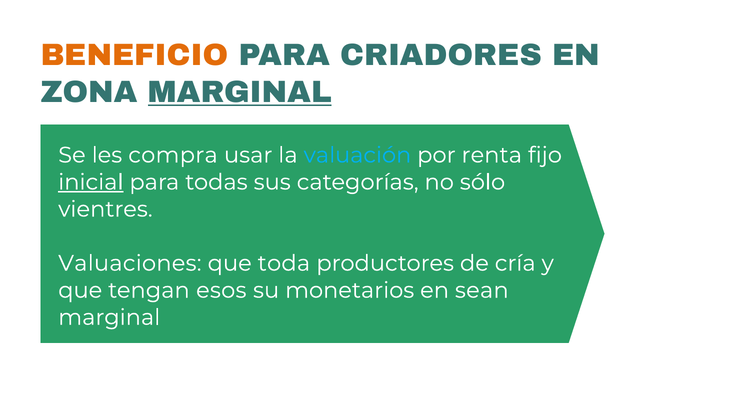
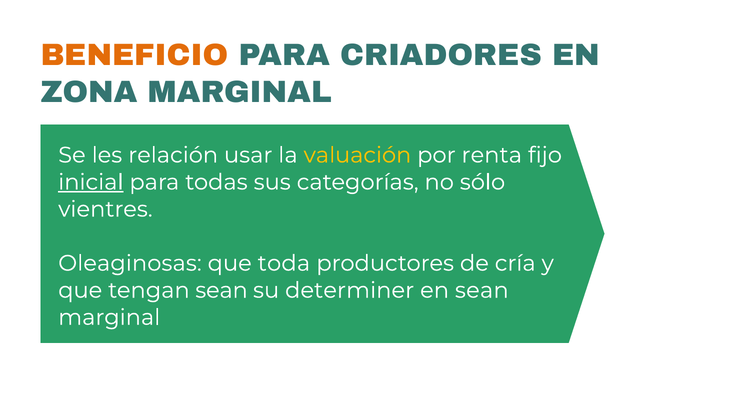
MARGINAL underline: present -> none (240, 92)
compra: compra -> relación (173, 155)
valuación colour: light blue -> yellow (357, 155)
Valuaciones: Valuaciones -> Oleaginosas (130, 263)
tengan esos: esos -> sean (222, 290)
monetarios: monetarios -> determiner (350, 290)
